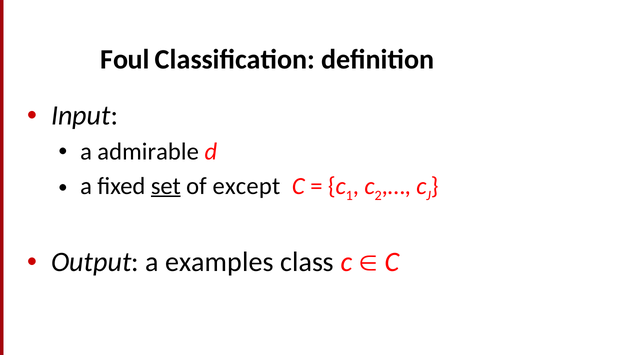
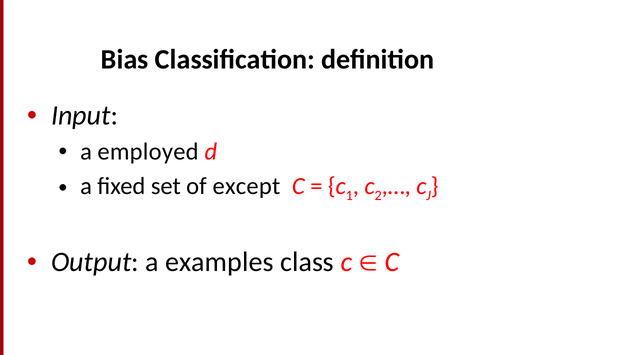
Foul: Foul -> Bias (125, 60)
admirable: admirable -> employed (148, 152)
set underline: present -> none (166, 186)
